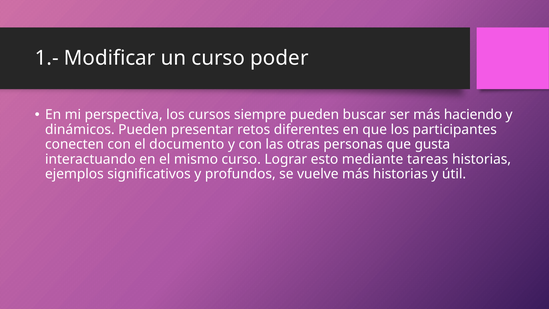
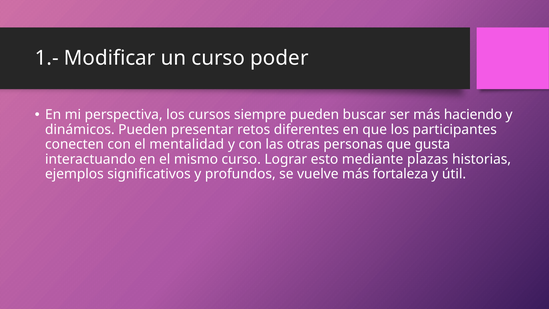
documento: documento -> mentalidad (187, 144)
tareas: tareas -> plazas (428, 159)
más historias: historias -> fortaleza (400, 174)
